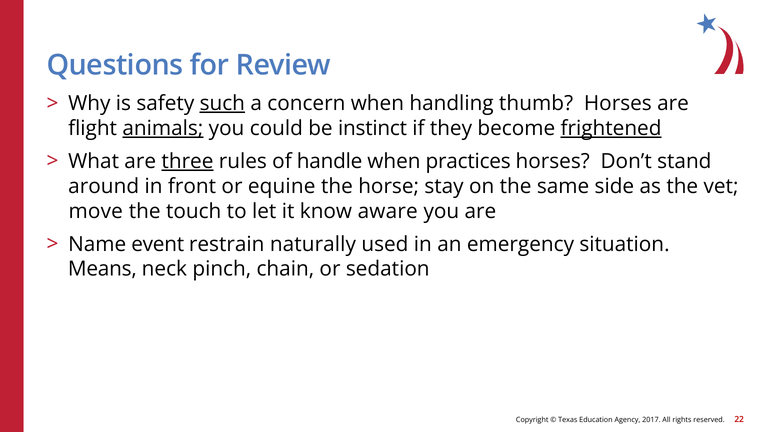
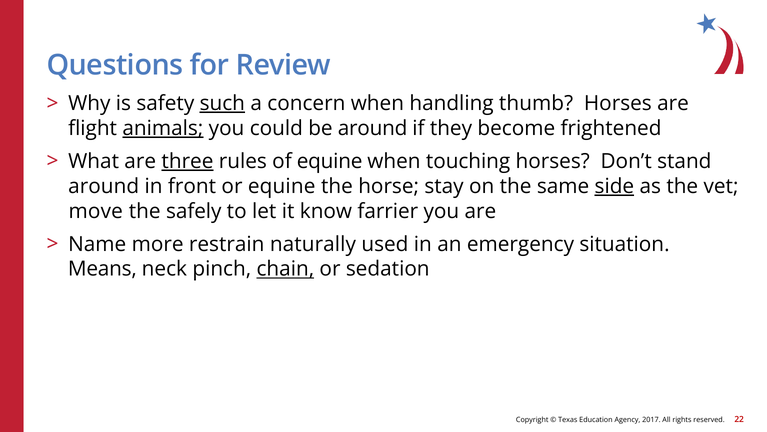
be instinct: instinct -> around (373, 128)
frightened underline: present -> none (611, 128)
of handle: handle -> equine (330, 161)
practices: practices -> touching (468, 161)
side underline: none -> present (614, 186)
touch: touch -> safely (194, 211)
aware: aware -> farrier (388, 211)
event: event -> more (158, 244)
chain underline: none -> present (285, 269)
